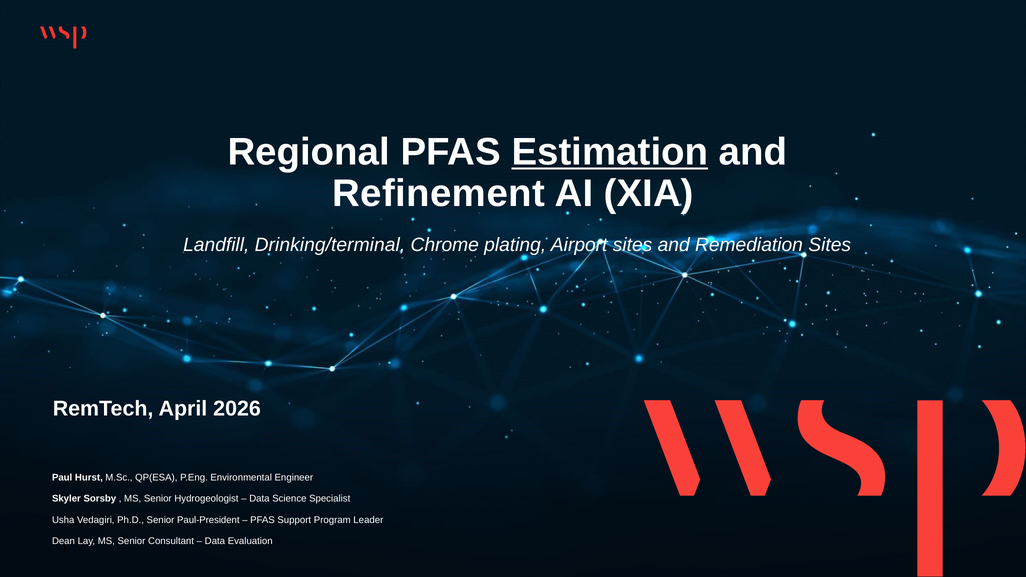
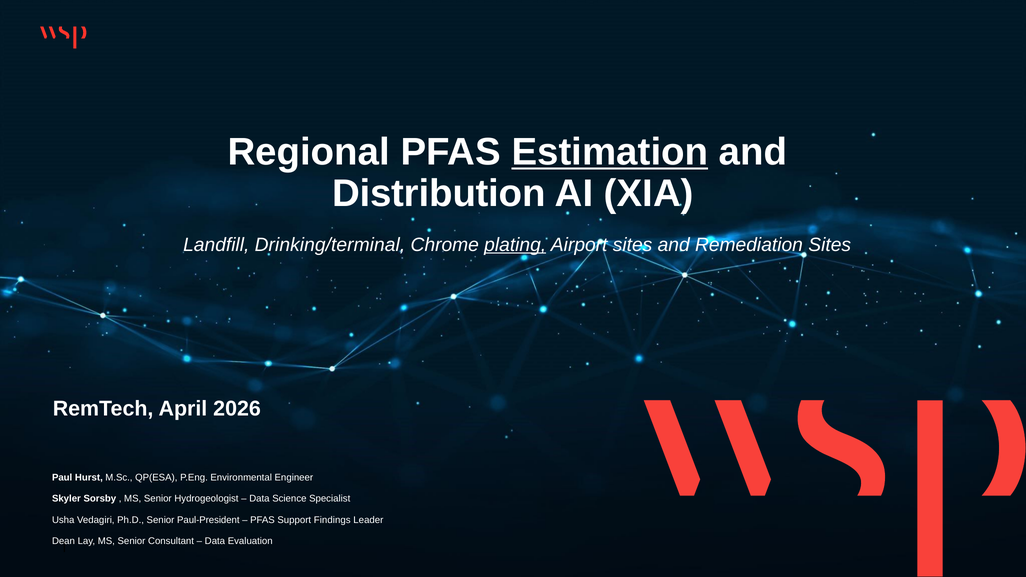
Refinement: Refinement -> Distribution (439, 194)
plating underline: none -> present (515, 245)
Program: Program -> Findings (332, 520)
